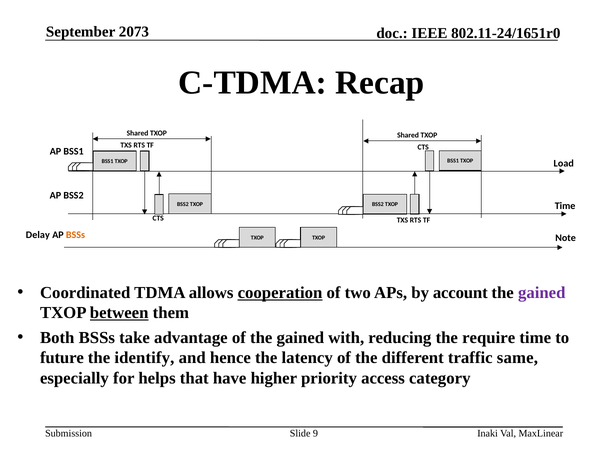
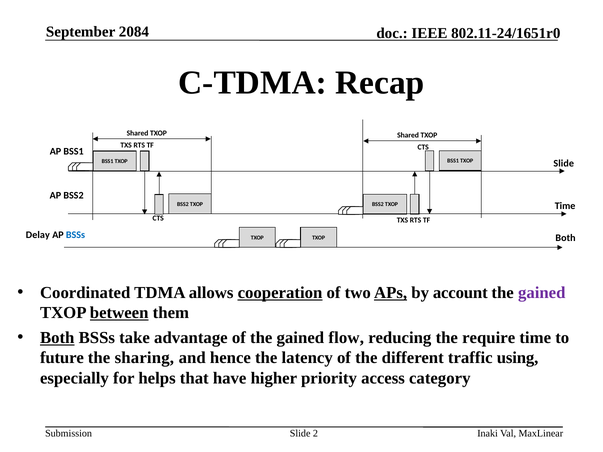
2073: 2073 -> 2084 (134, 32)
TXOP Load: Load -> Slide (564, 163)
BSSs colour: orange -> blue (75, 235)
TXOP Note: Note -> Both (566, 238)
APs underline: none -> present (391, 293)
Both underline: none -> present (57, 338)
with: with -> flow (346, 338)
identify: identify -> sharing (144, 358)
same: same -> using (518, 358)
9: 9 -> 2 (316, 434)
